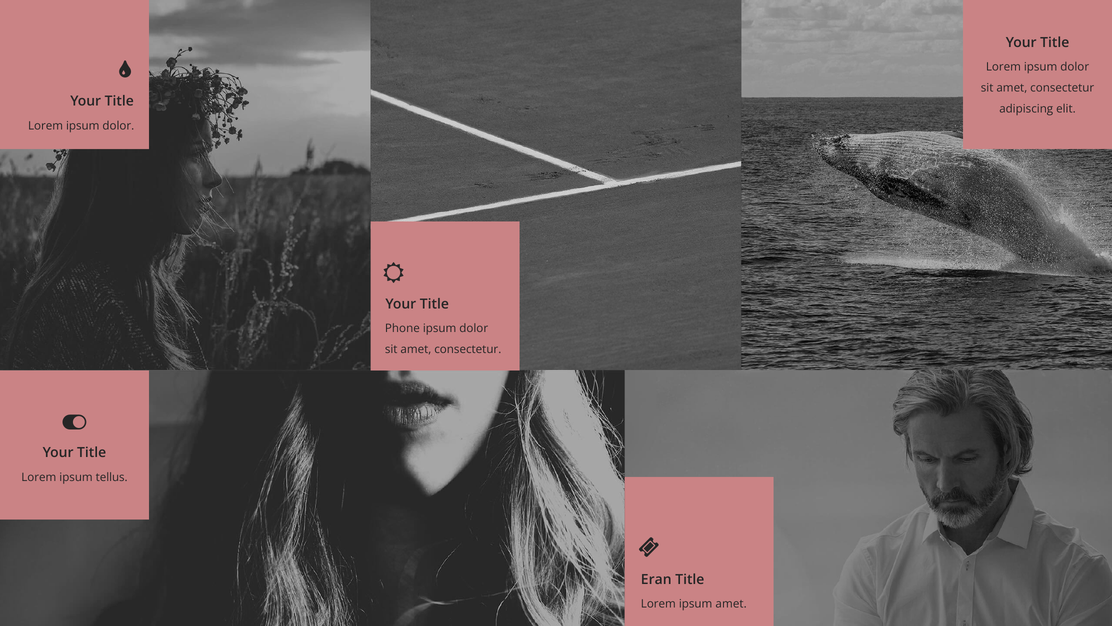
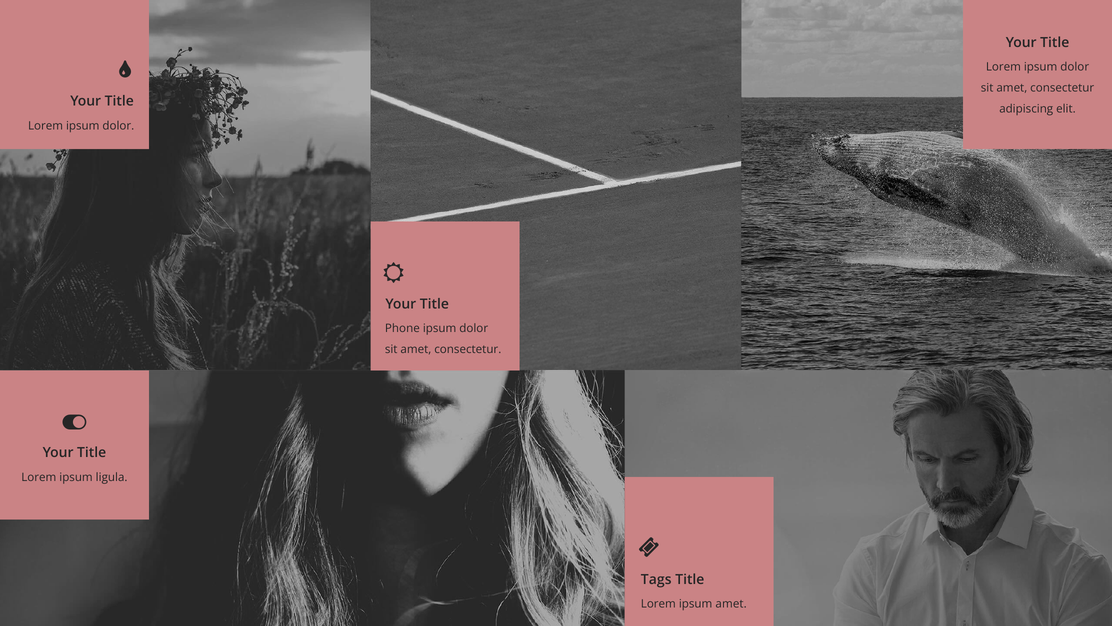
tellus: tellus -> ligula (112, 477)
Eran: Eran -> Tags (656, 579)
